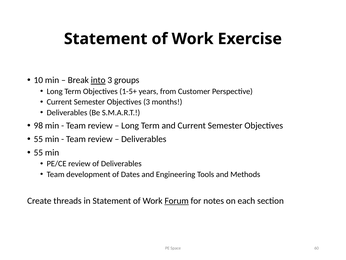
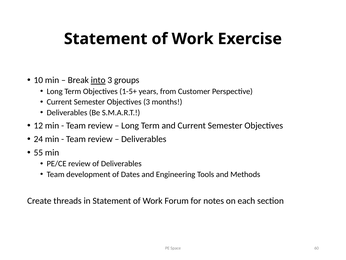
98: 98 -> 12 (38, 125)
55: 55 -> 24 (38, 139)
Forum underline: present -> none (177, 201)
